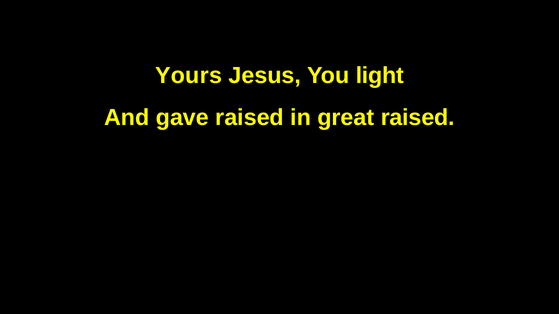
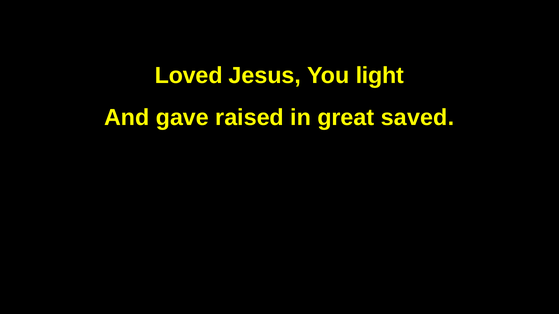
Yours: Yours -> Loved (189, 76)
great raised: raised -> saved (417, 118)
